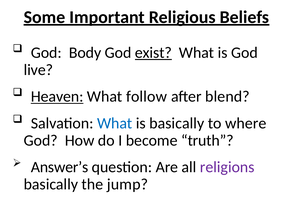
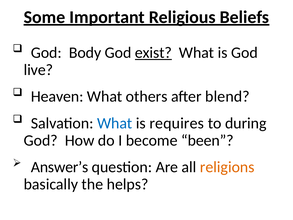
Heaven underline: present -> none (57, 96)
follow: follow -> others (147, 96)
is basically: basically -> requires (177, 123)
where: where -> during (246, 123)
truth: truth -> been (207, 140)
religions colour: purple -> orange (227, 167)
jump: jump -> helps (128, 184)
